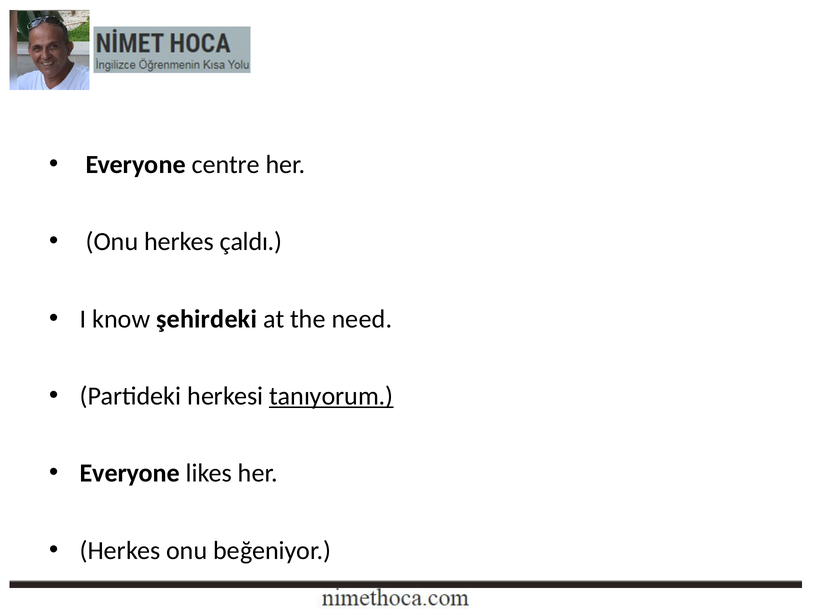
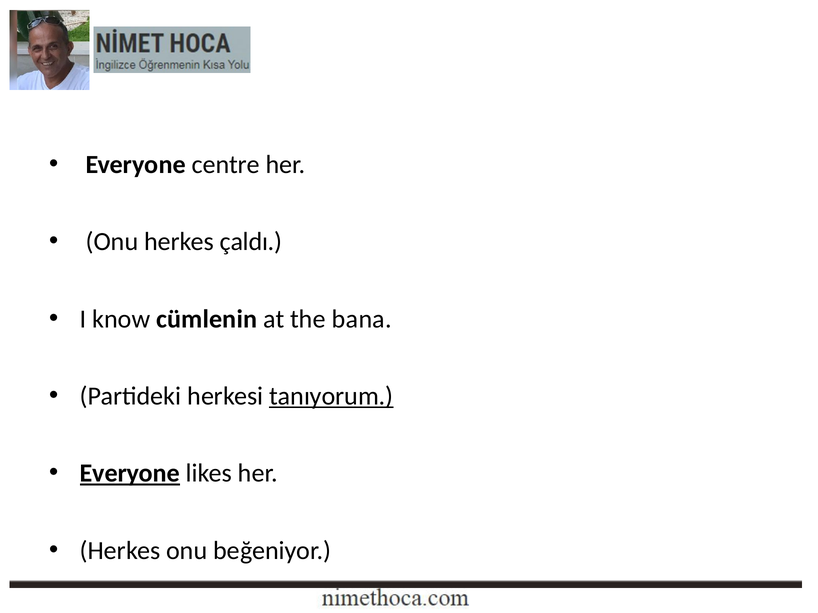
şehirdeki: şehirdeki -> cümlenin (207, 319)
need: need -> bana (362, 319)
Everyone underline: none -> present (130, 474)
